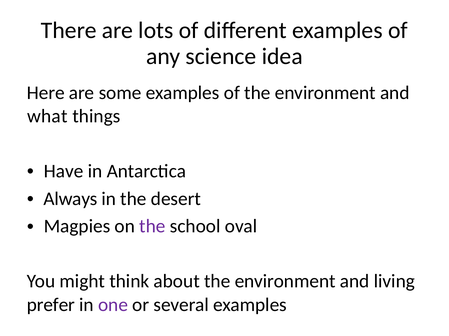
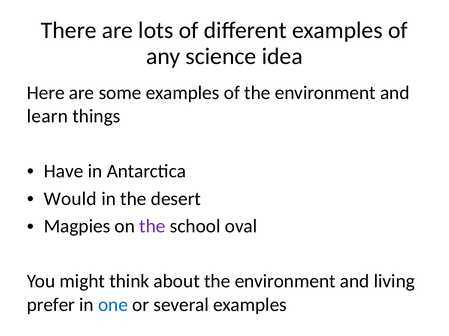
what: what -> learn (47, 116)
Always: Always -> Would (70, 199)
one colour: purple -> blue (113, 305)
